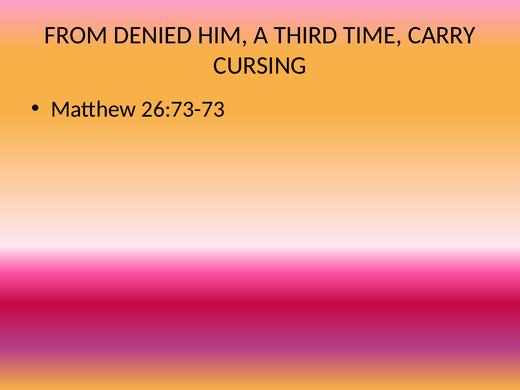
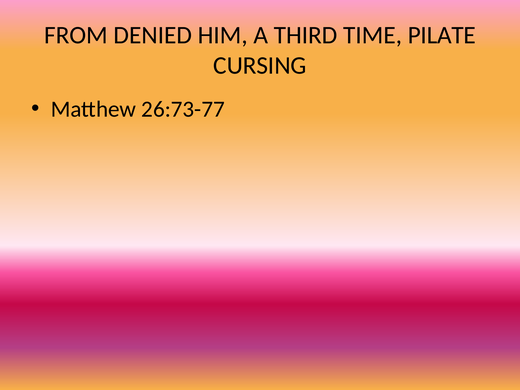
CARRY: CARRY -> PILATE (442, 35)
26:73-73: 26:73-73 -> 26:73-77 (183, 109)
